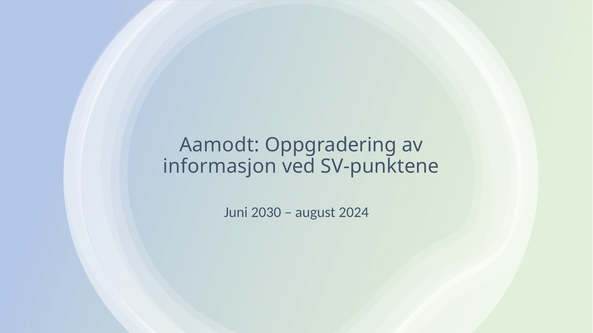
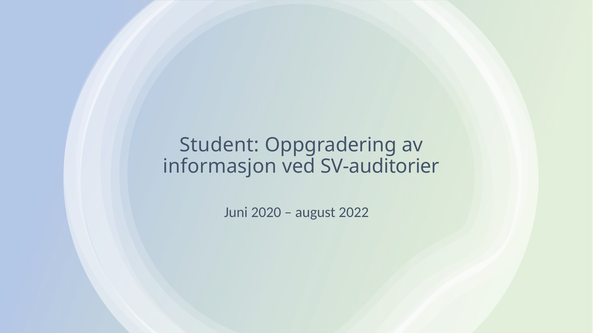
Aamodt: Aamodt -> Student (219, 145)
SV-punktene: SV-punktene -> SV-auditorier (380, 167)
2030: 2030 -> 2020 (266, 213)
2024: 2024 -> 2022 (354, 213)
